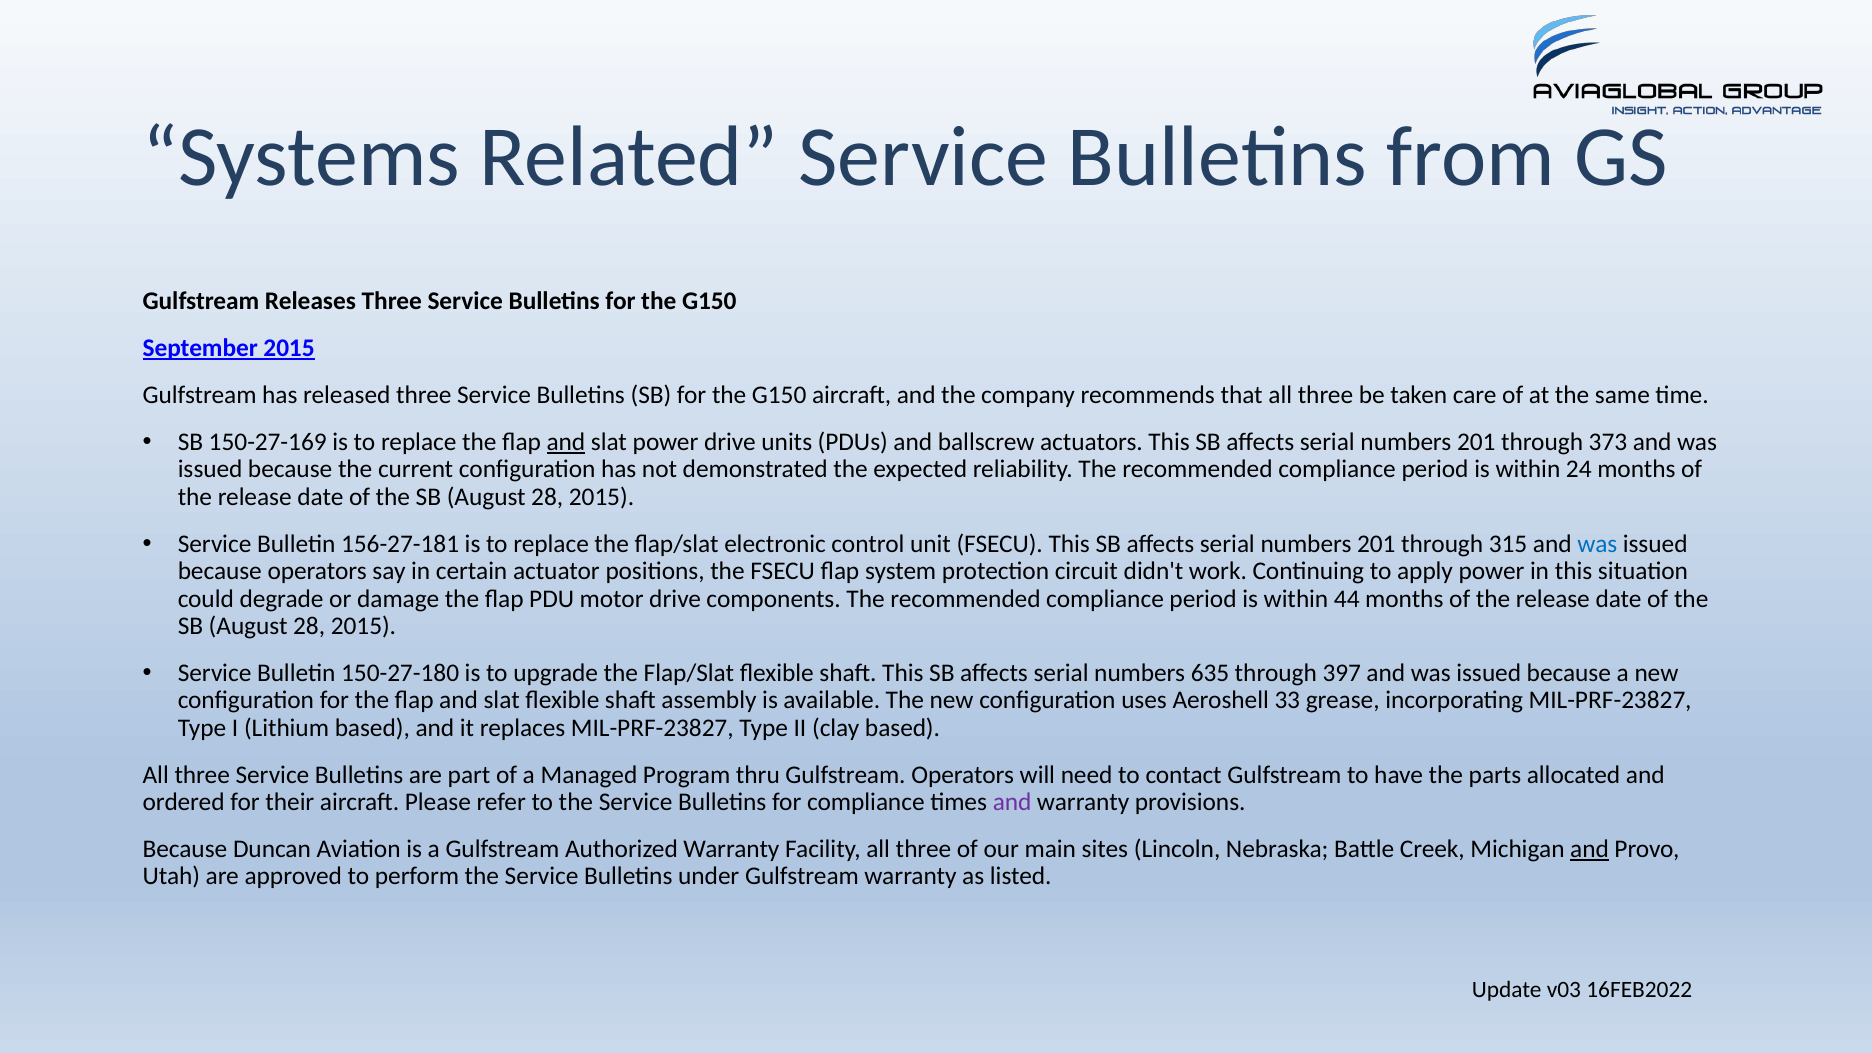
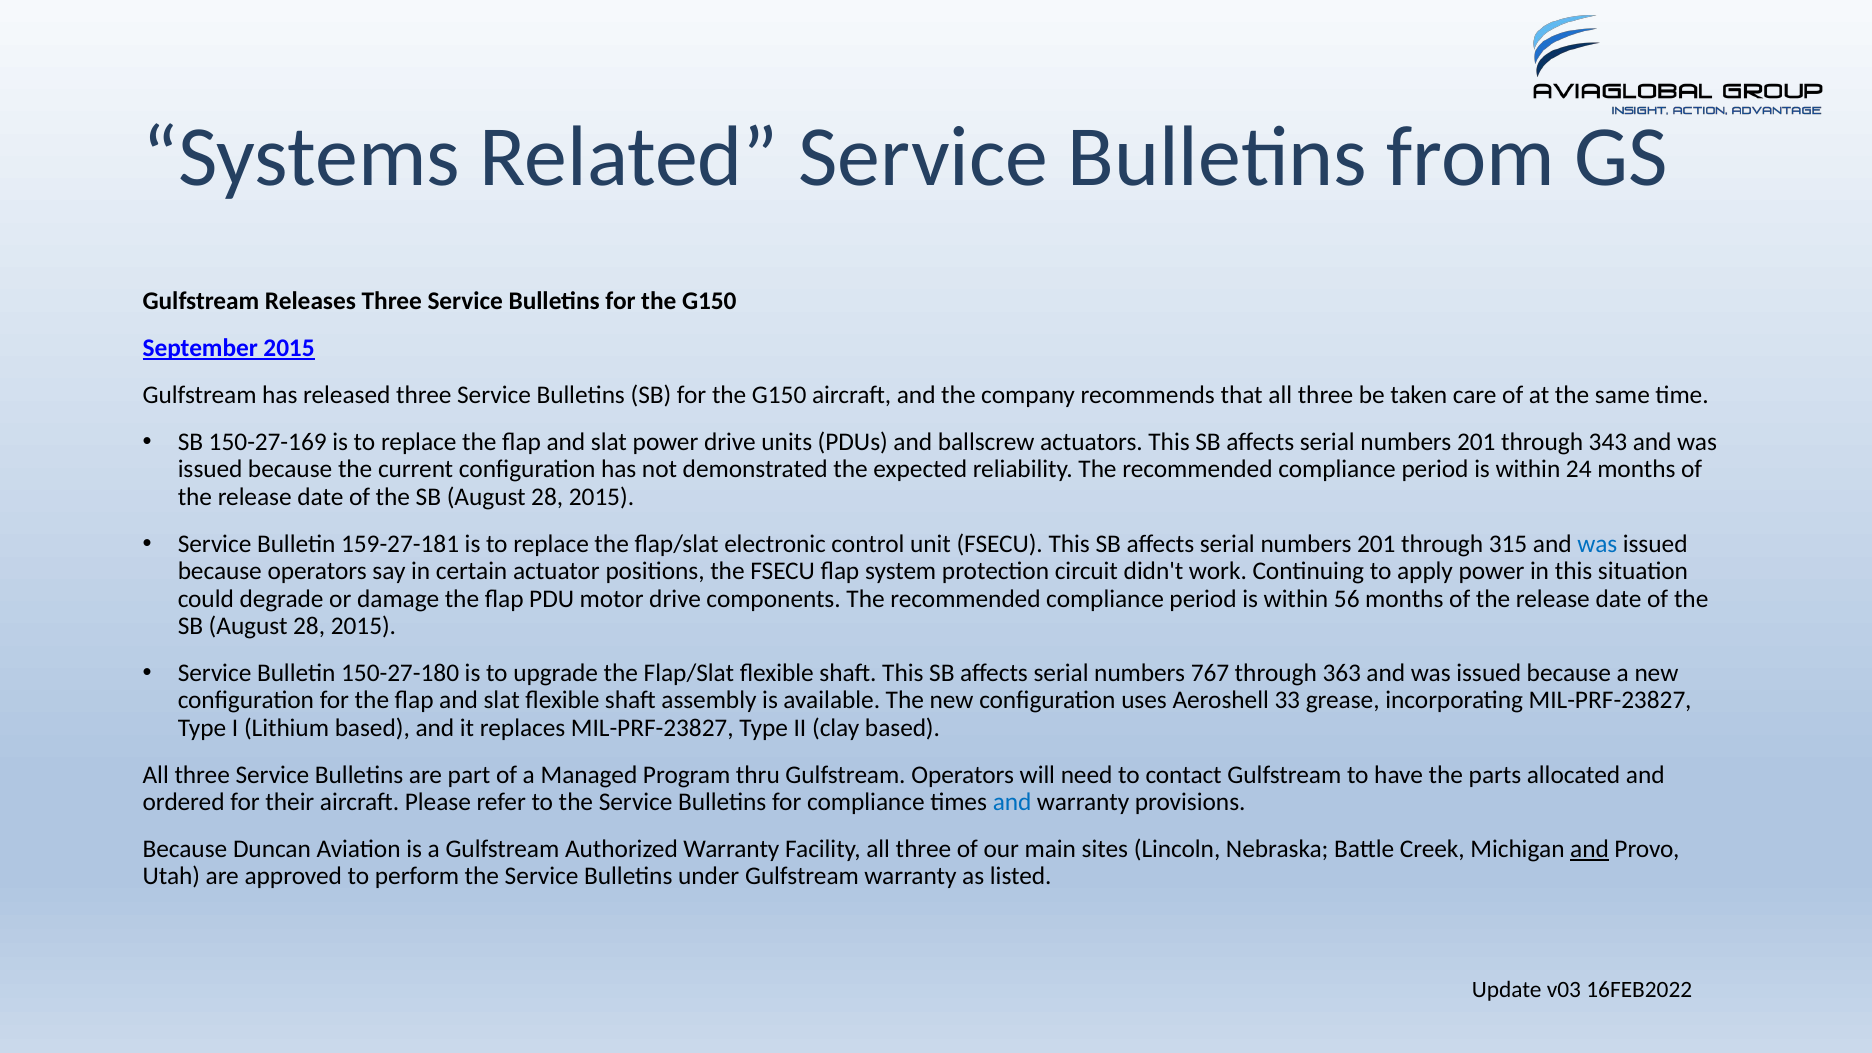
and underline: present -> none (566, 442)
373: 373 -> 343 (1608, 442)
156-27-181: 156-27-181 -> 159-27-181 (400, 544)
44: 44 -> 56 (1347, 599)
635: 635 -> 767 (1210, 673)
397: 397 -> 363 (1342, 673)
and colour: purple -> blue (1012, 802)
